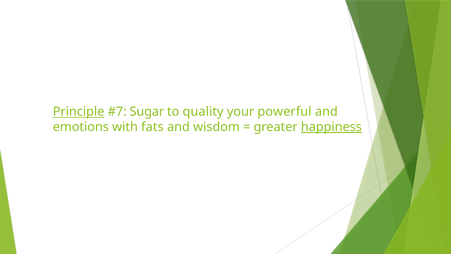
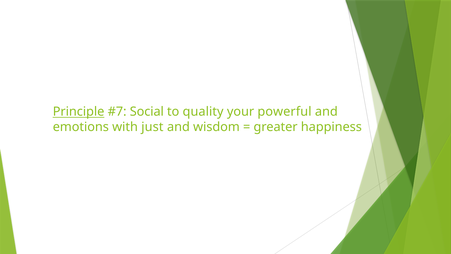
Sugar: Sugar -> Social (147, 112)
fats: fats -> just (152, 127)
happiness underline: present -> none (331, 127)
